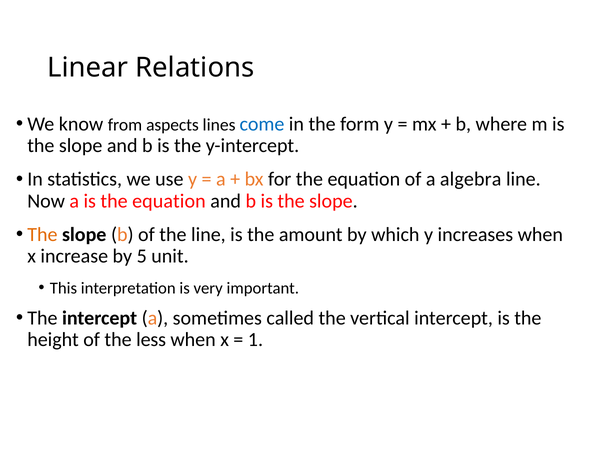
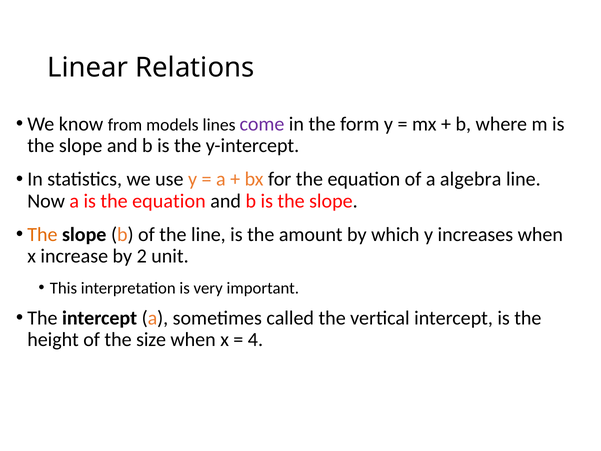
aspects: aspects -> models (172, 125)
come colour: blue -> purple (262, 124)
5: 5 -> 2 (142, 256)
less: less -> size (151, 339)
1: 1 -> 4 (255, 339)
